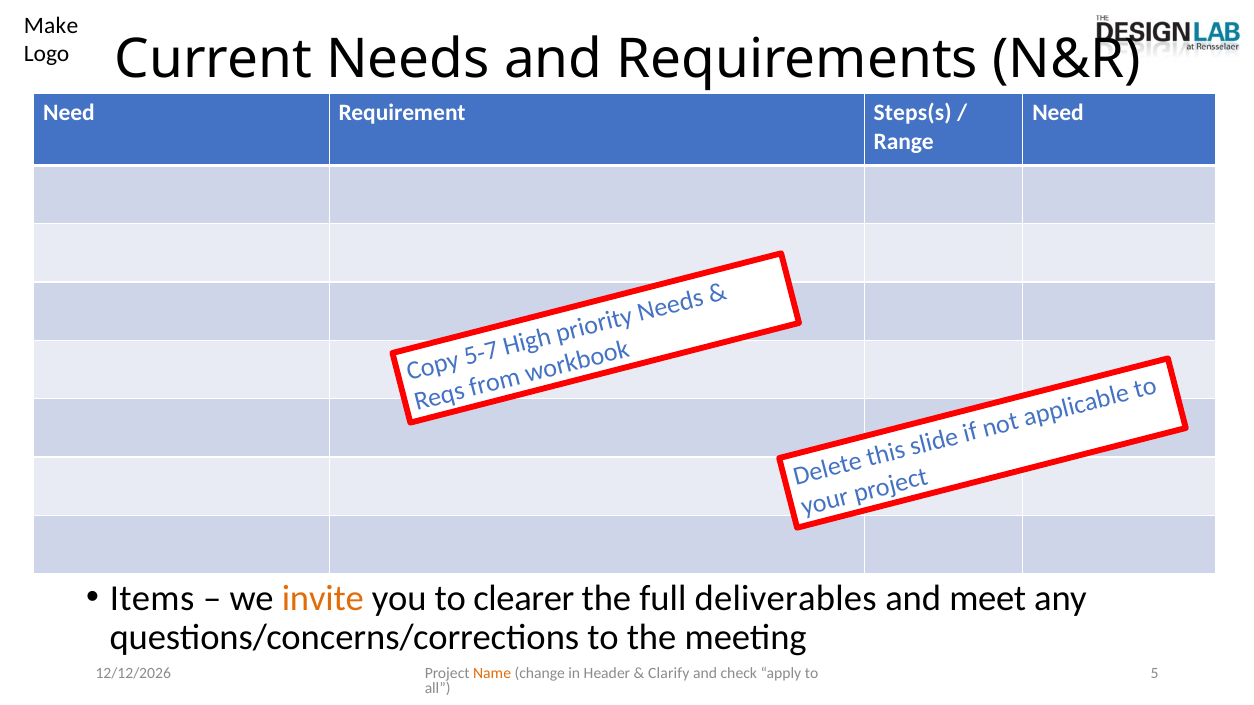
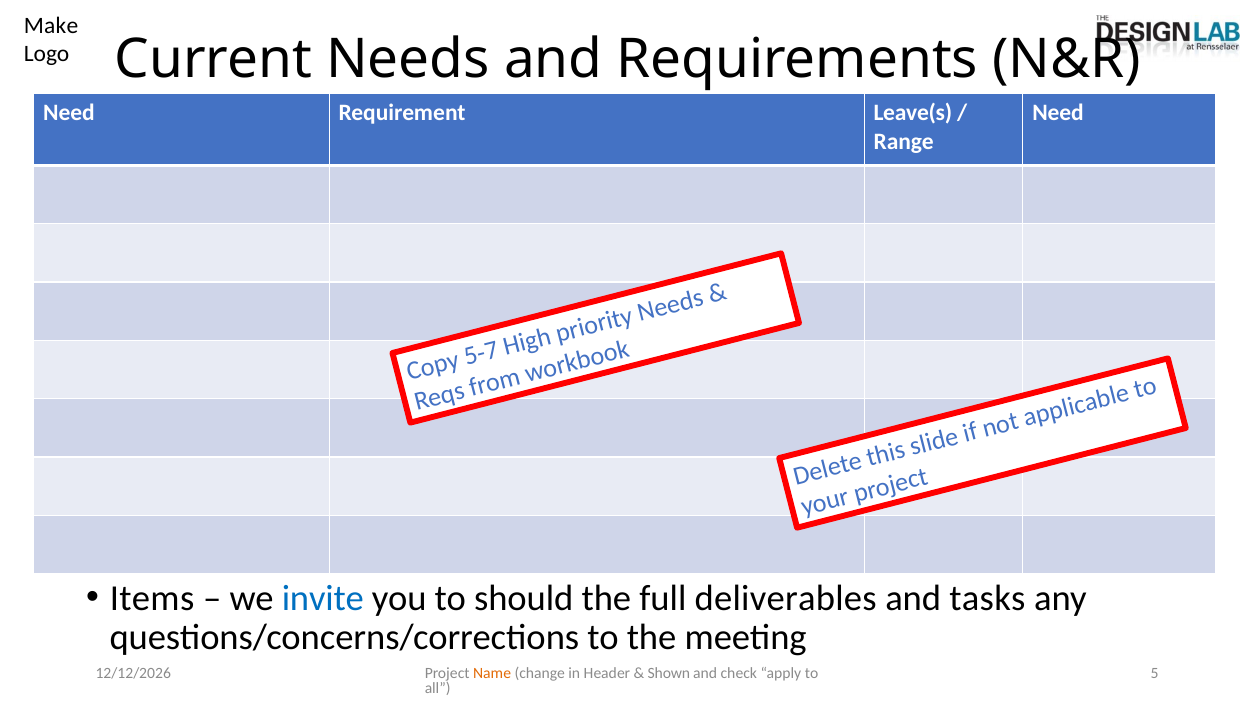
Steps(s: Steps(s -> Leave(s (913, 113)
invite colour: orange -> blue (323, 598)
clearer: clearer -> should (524, 598)
meet: meet -> tasks (987, 598)
Clarify: Clarify -> Shown (669, 673)
